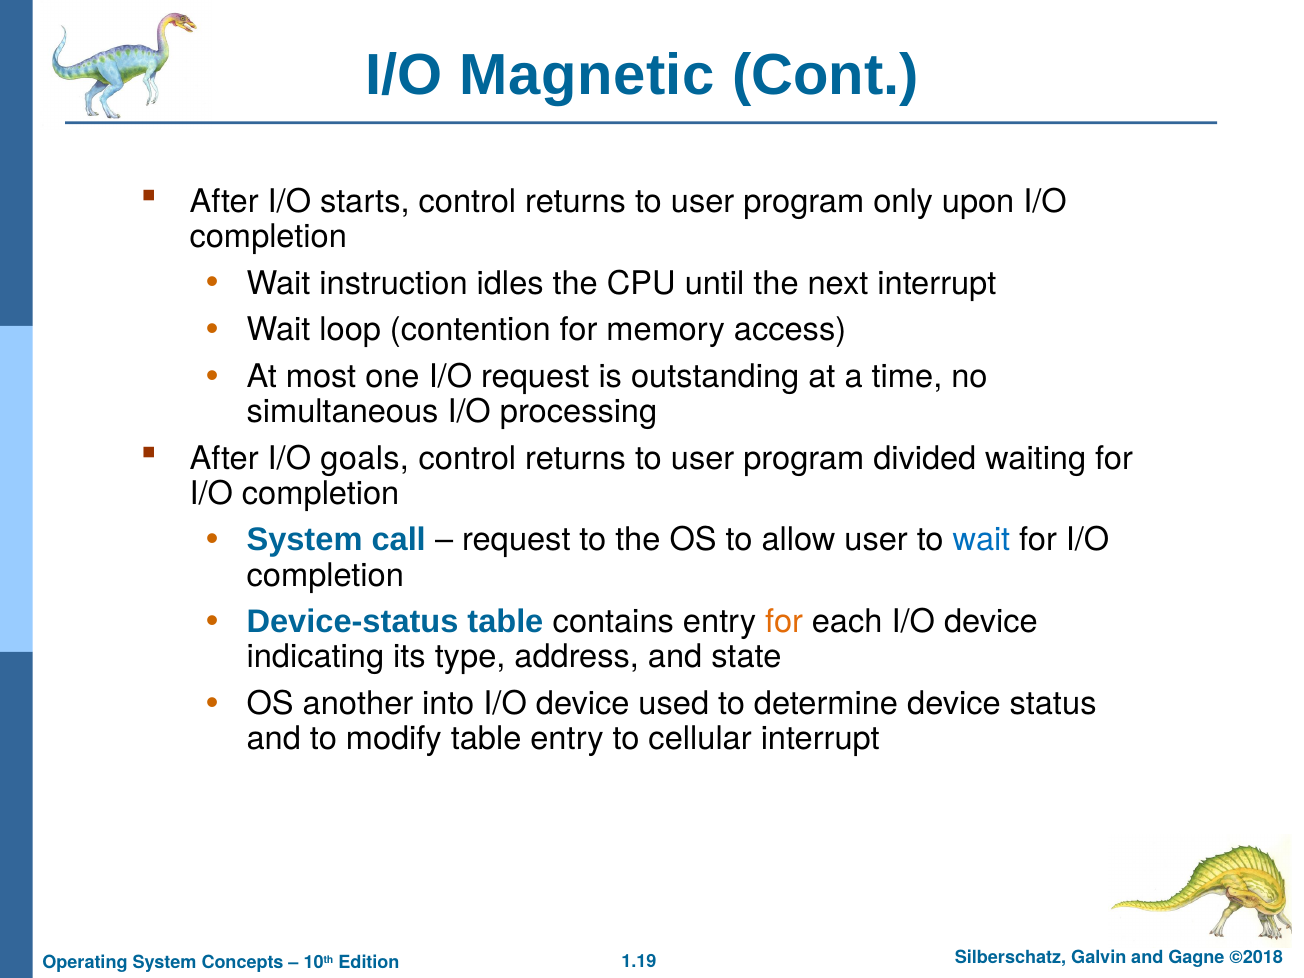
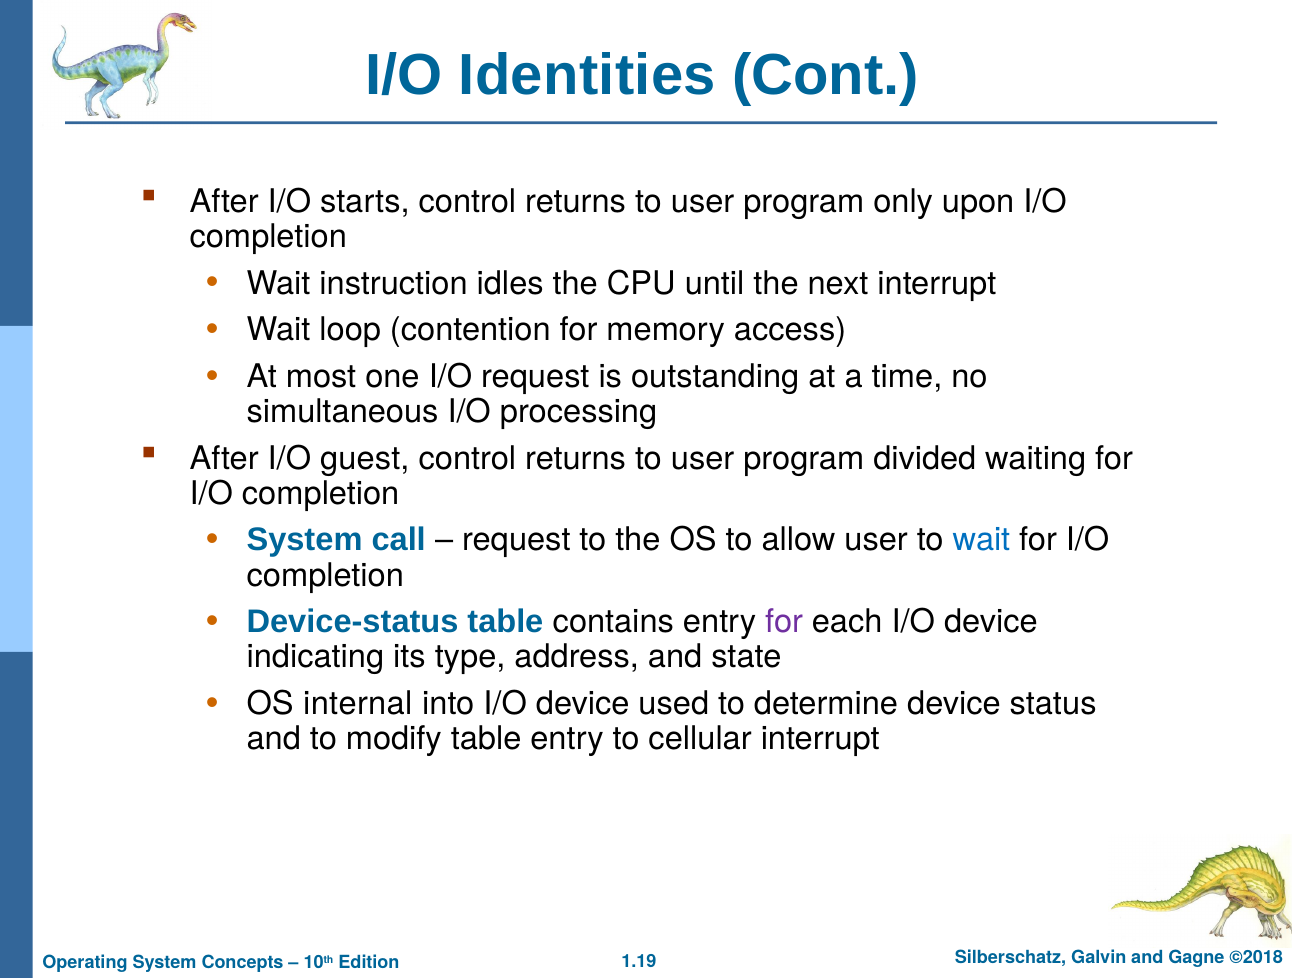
Magnetic: Magnetic -> Identities (587, 75)
goals: goals -> guest (365, 458)
for colour: orange -> purple (784, 622)
another: another -> internal (358, 704)
